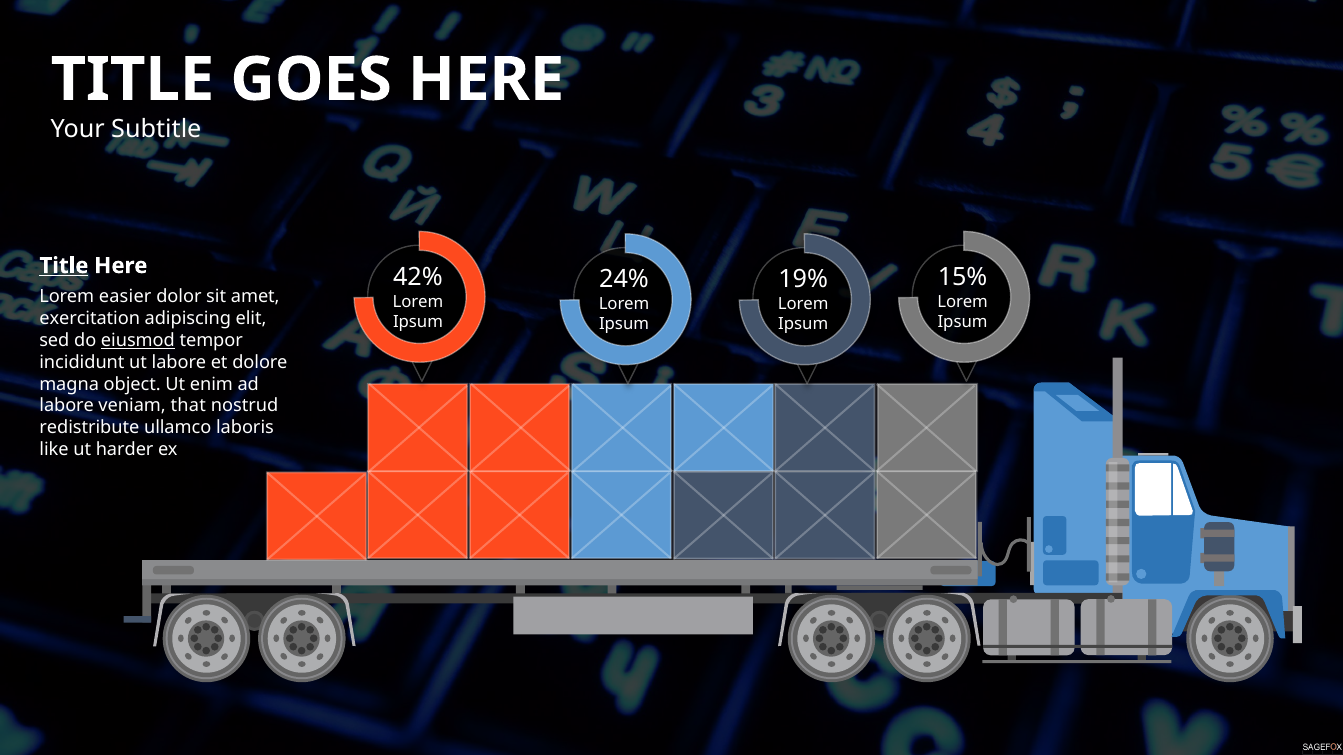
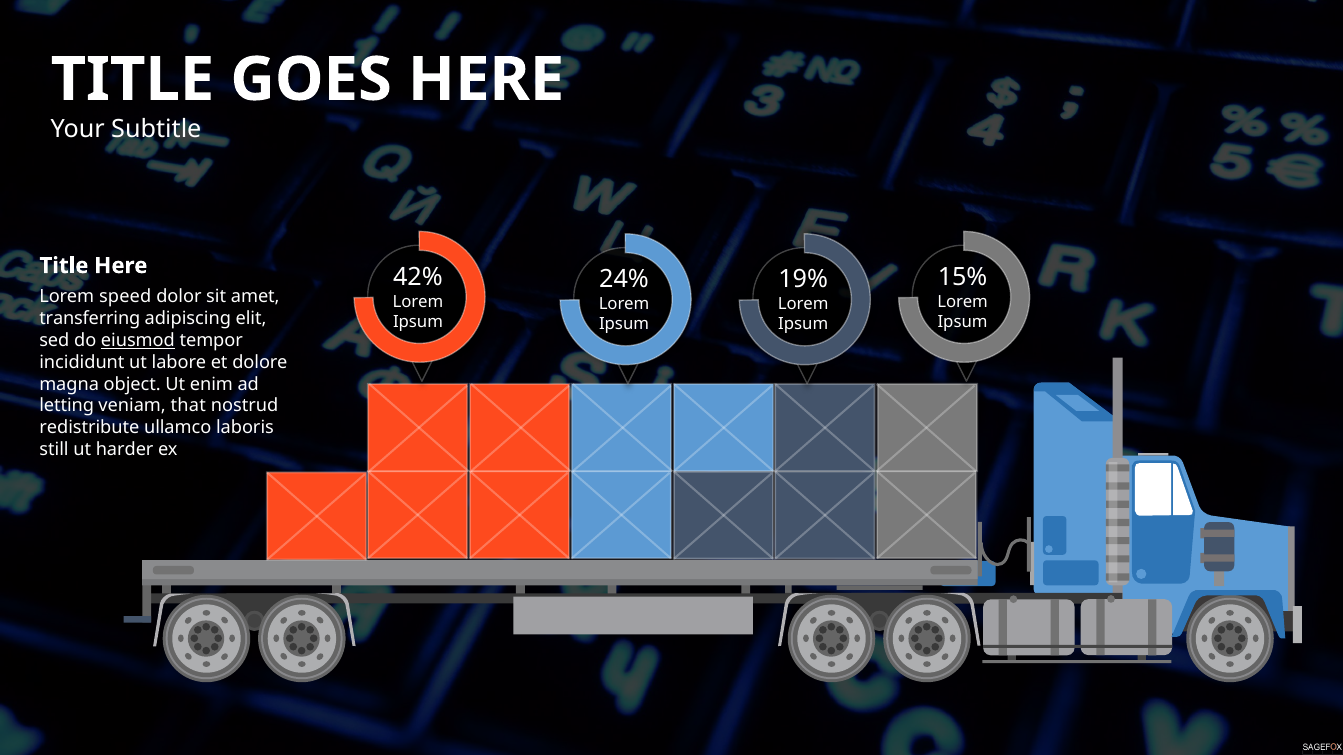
Title underline: present -> none (64, 266)
easier: easier -> speed (125, 297)
exercitation: exercitation -> transferring (90, 319)
labore: labore -> letting (67, 406)
like: like -> still (54, 450)
